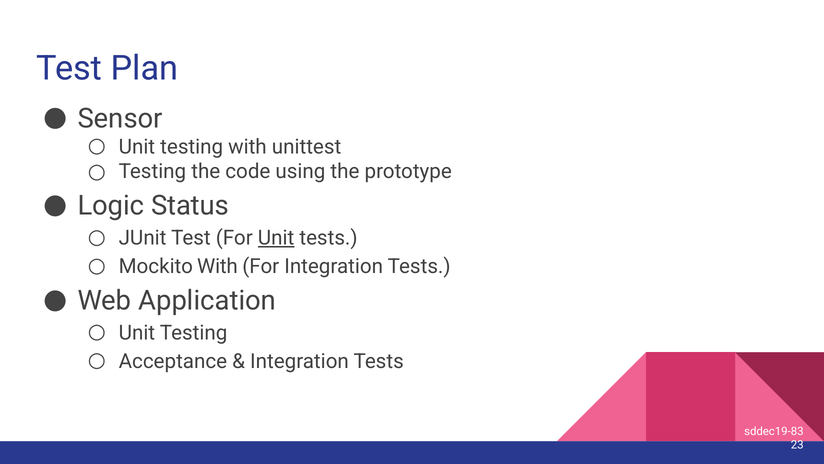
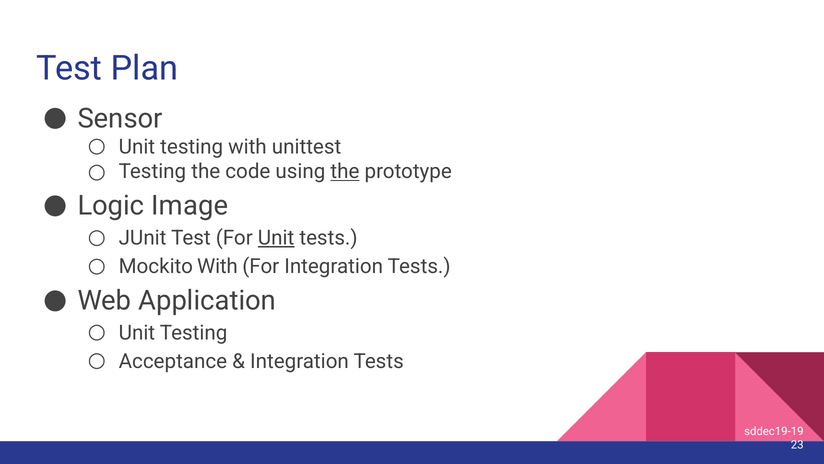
the underline: none -> present (345, 171)
Status: Status -> Image (190, 206)
sddec19-83: sddec19-83 -> sddec19-19 (774, 431)
